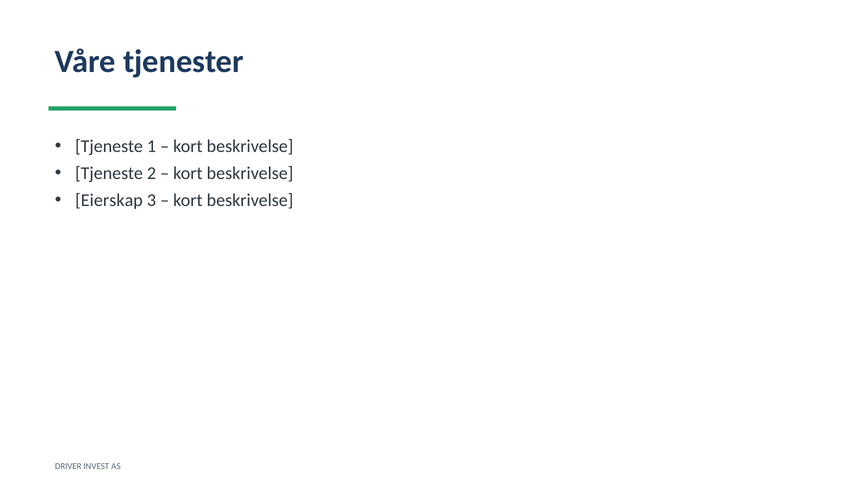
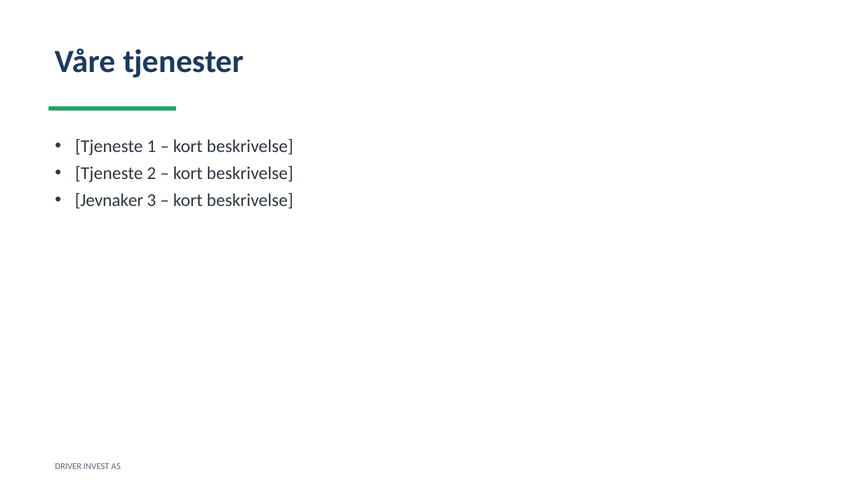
Eierskap: Eierskap -> Jevnaker (109, 200)
